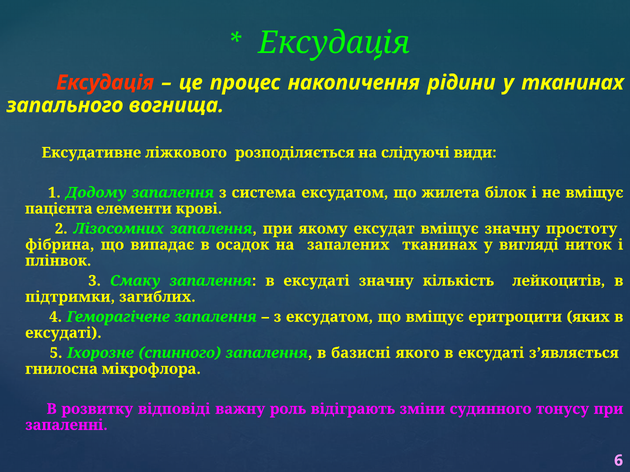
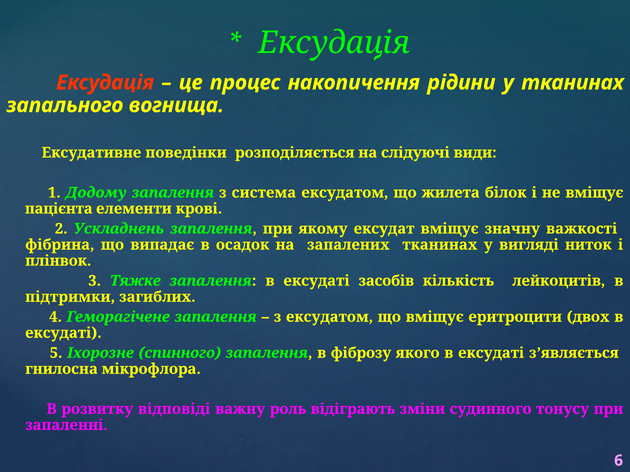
ліжкового: ліжкового -> поведінки (186, 153)
Лізосомних: Лізосомних -> Ускладнень (119, 229)
простоту: простоту -> важкості (582, 229)
Смаку: Смаку -> Тяжке (135, 281)
ексудаті значну: значну -> засобів (386, 281)
яких: яких -> двох (588, 317)
базисні: базисні -> фіброзу (361, 353)
